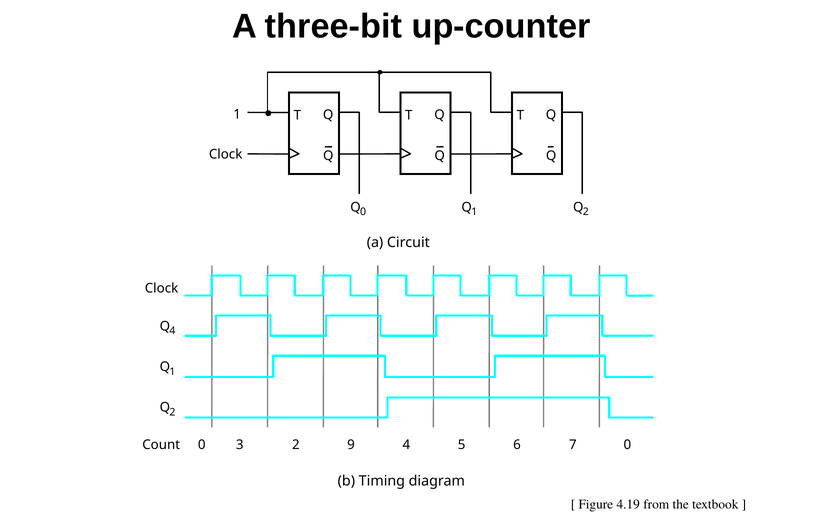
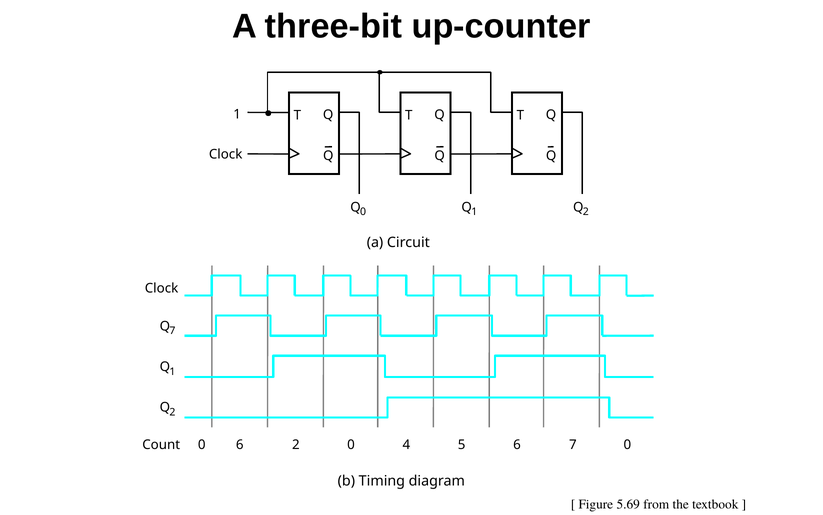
Q 4: 4 -> 7 (172, 330)
0 3: 3 -> 6 (240, 444)
2 9: 9 -> 0 (351, 444)
4.19: 4.19 -> 5.69 (628, 504)
